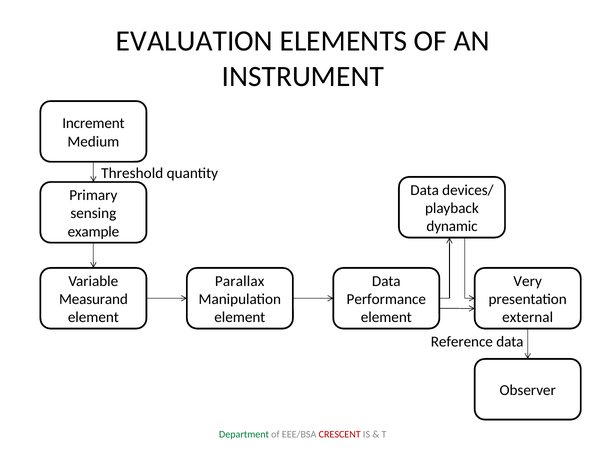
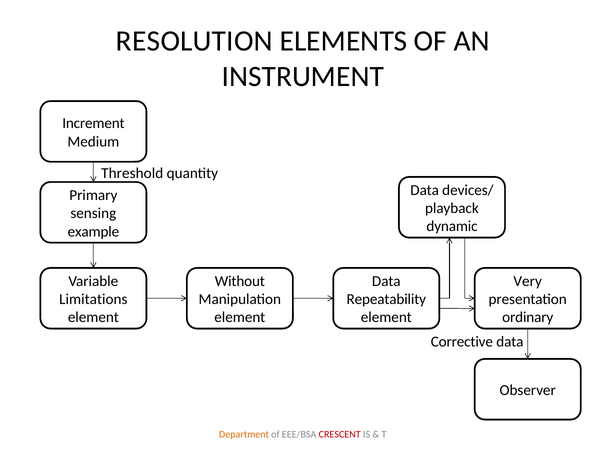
EVALUATION: EVALUATION -> RESOLUTION (194, 41)
Parallax: Parallax -> Without (240, 281)
Measurand: Measurand -> Limitations (93, 299)
Performance: Performance -> Repeatability (386, 299)
external: external -> ordinary (528, 317)
Reference: Reference -> Corrective (462, 341)
Department colour: green -> orange (244, 434)
